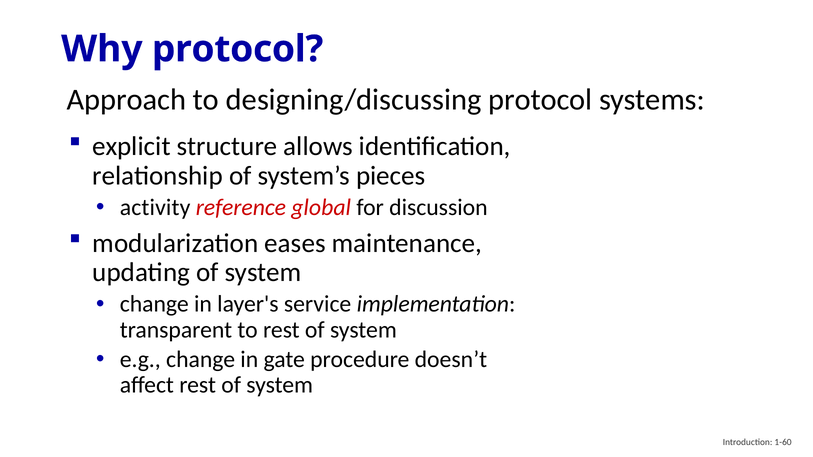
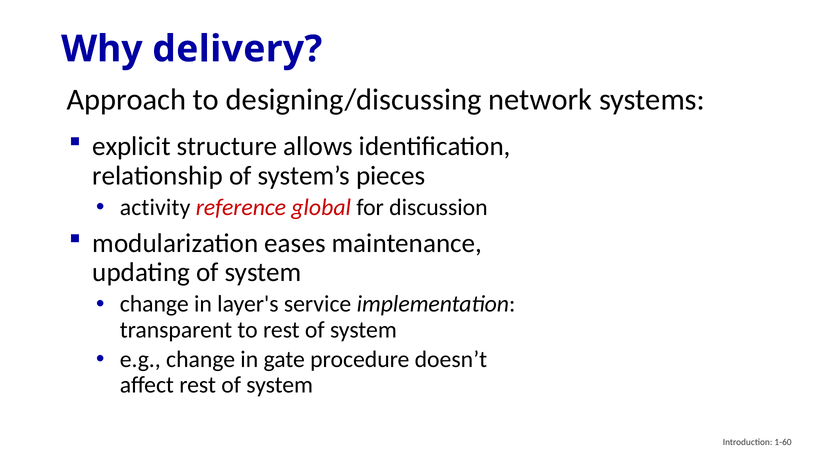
Why protocol: protocol -> delivery (237, 49)
designing/discussing protocol: protocol -> network (540, 100)
